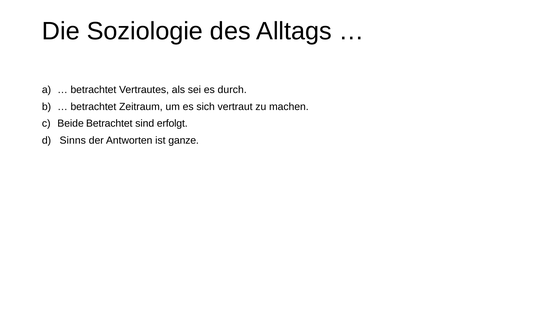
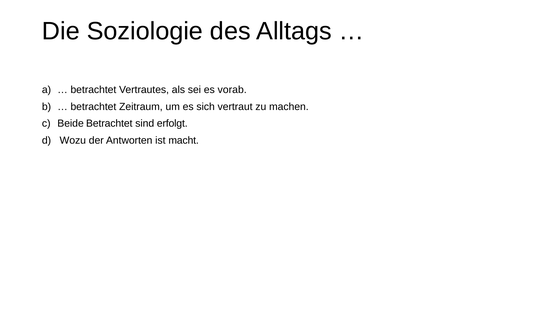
durch: durch -> vorab (232, 90)
Sinns: Sinns -> Wozu (73, 141)
ganze: ganze -> macht (184, 141)
